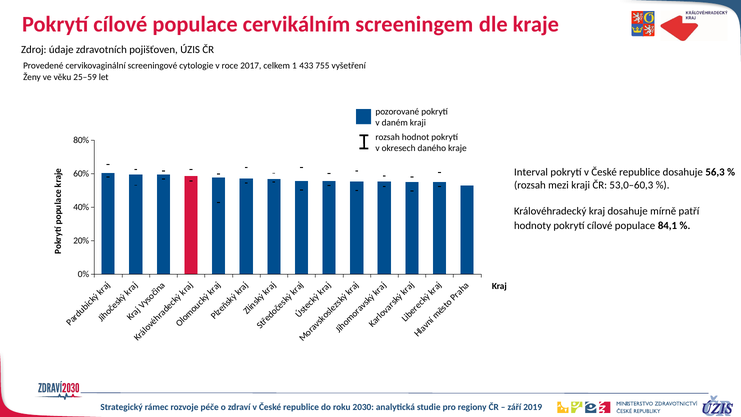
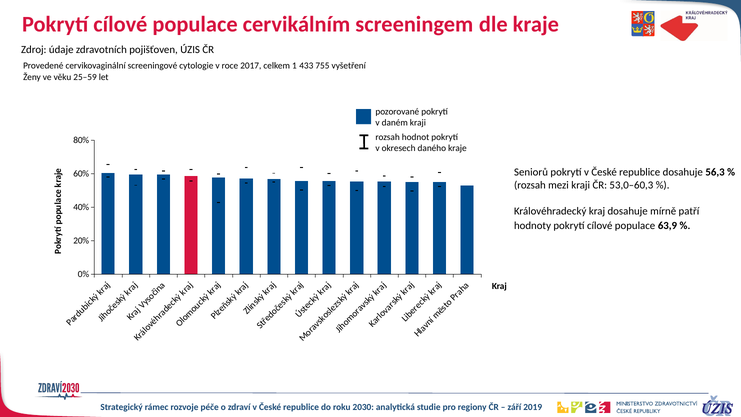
Interval: Interval -> Seniorů (531, 172)
84,1: 84,1 -> 63,9 (667, 226)
